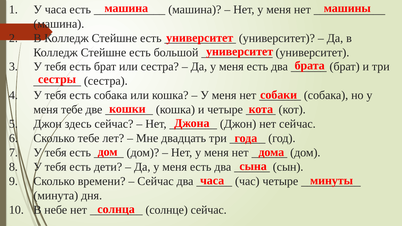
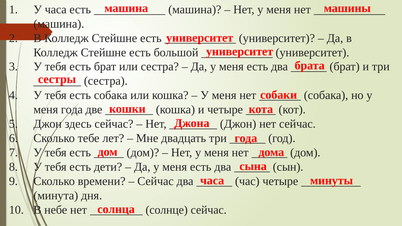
меня тебе: тебе -> года (72, 110)
